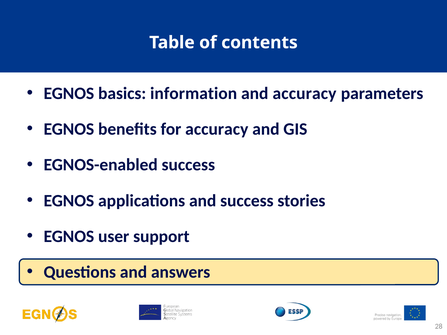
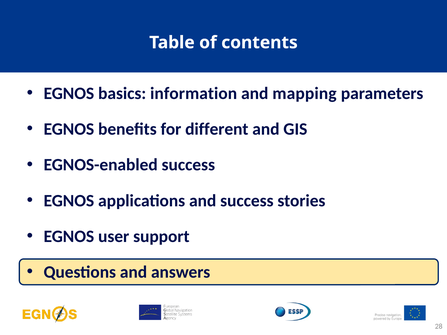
and accuracy: accuracy -> mapping (305, 93)
for accuracy: accuracy -> different (217, 129)
